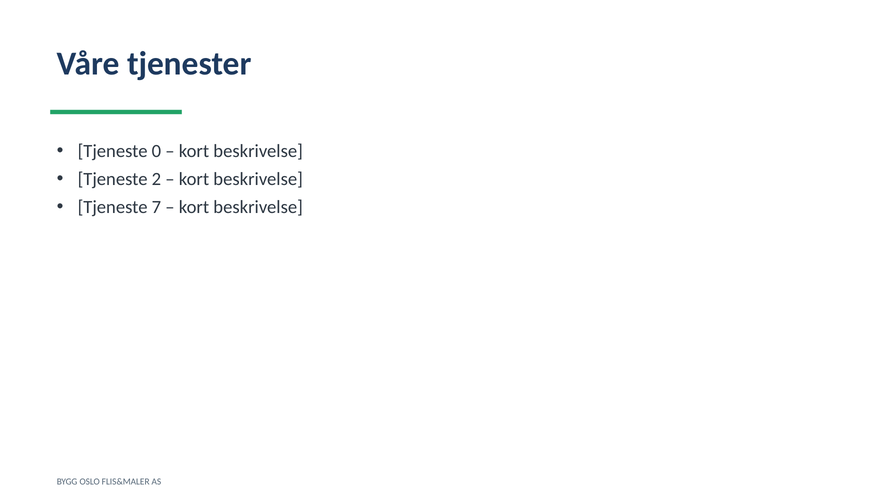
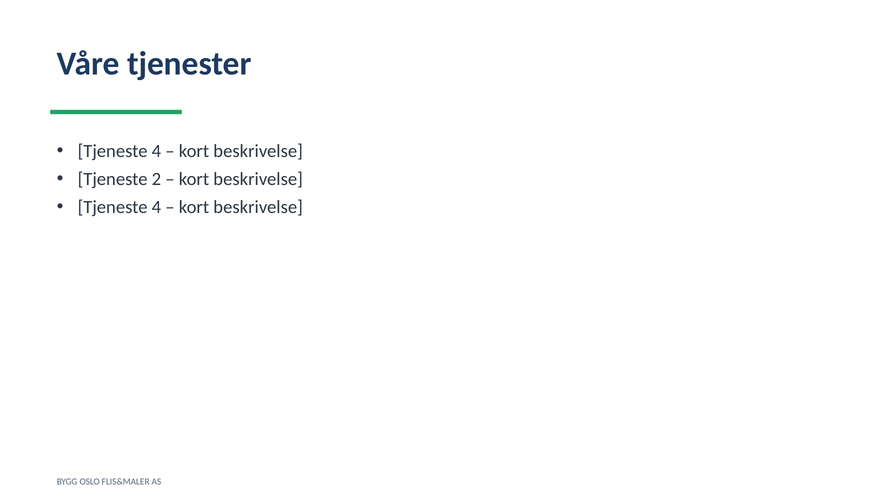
0: 0 -> 4 (156, 151)
7: 7 -> 4 (156, 207)
